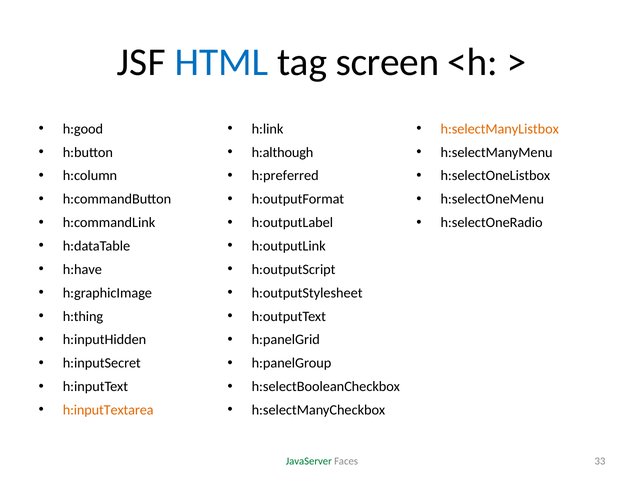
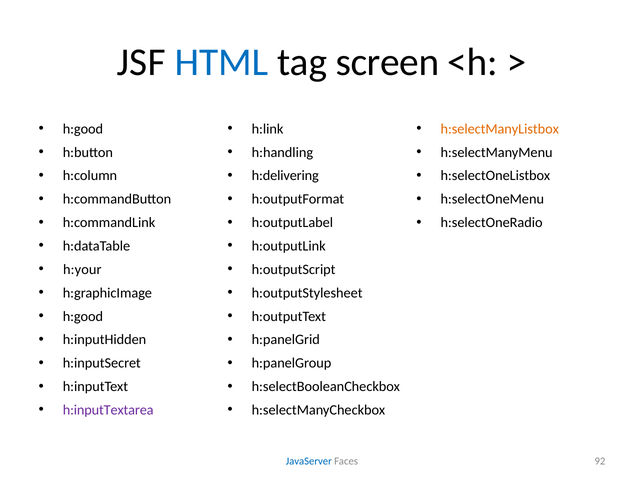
h:although: h:although -> h:handling (282, 152)
h:preferred: h:preferred -> h:delivering (285, 176)
h:have: h:have -> h:your (82, 269)
h:thing: h:thing -> h:good (83, 316)
h:inputTextarea colour: orange -> purple (108, 410)
JavaServer colour: green -> blue (309, 461)
33: 33 -> 92 (600, 461)
